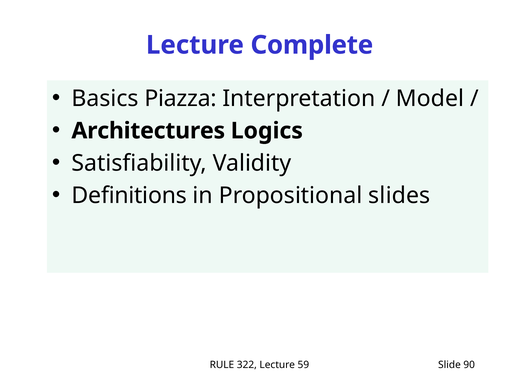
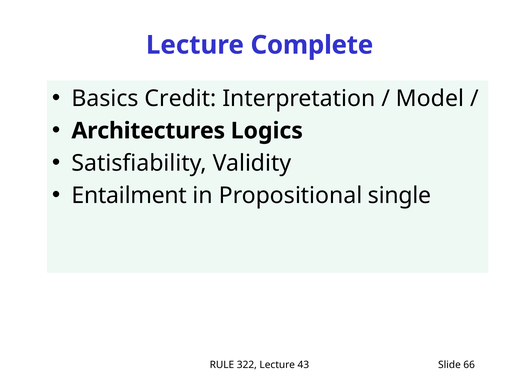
Piazza: Piazza -> Credit (181, 98)
Definitions: Definitions -> Entailment (129, 195)
slides: slides -> single (400, 195)
59: 59 -> 43 (303, 364)
90: 90 -> 66 (469, 364)
